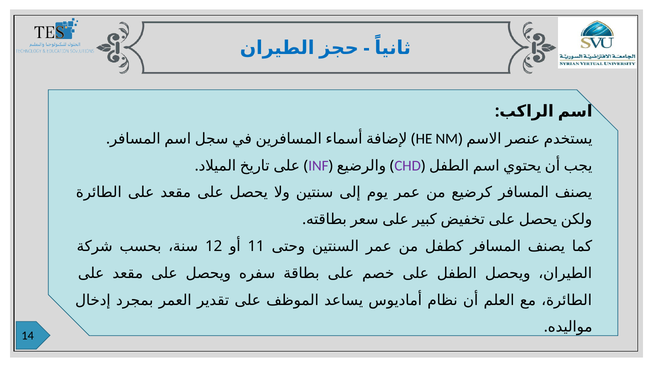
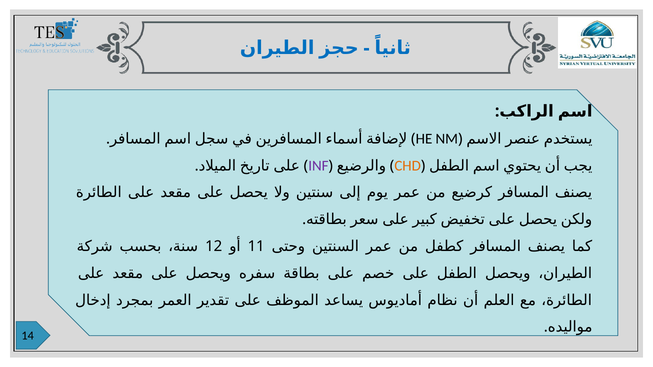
CHD colour: purple -> orange (408, 166)
